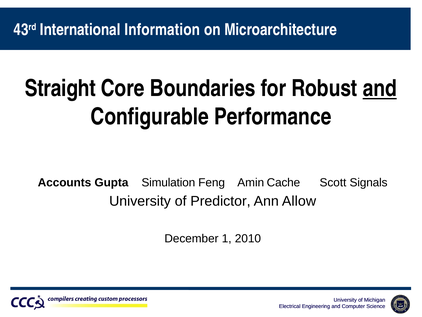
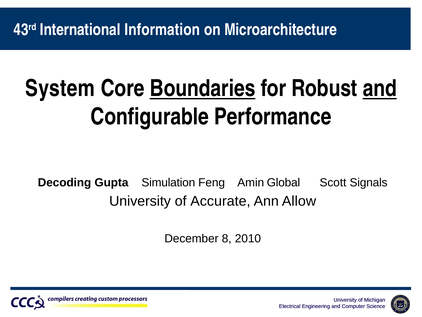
Straight: Straight -> System (60, 88)
Boundaries underline: none -> present (203, 88)
Accounts: Accounts -> Decoding (65, 182)
Cache: Cache -> Global (283, 182)
Predictor: Predictor -> Accurate (220, 201)
1: 1 -> 8 (227, 238)
